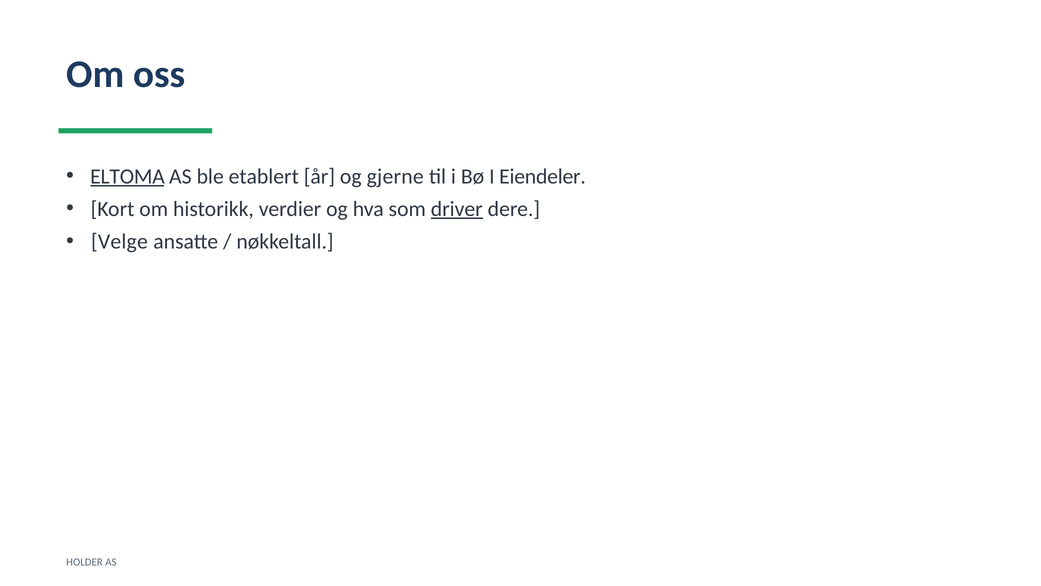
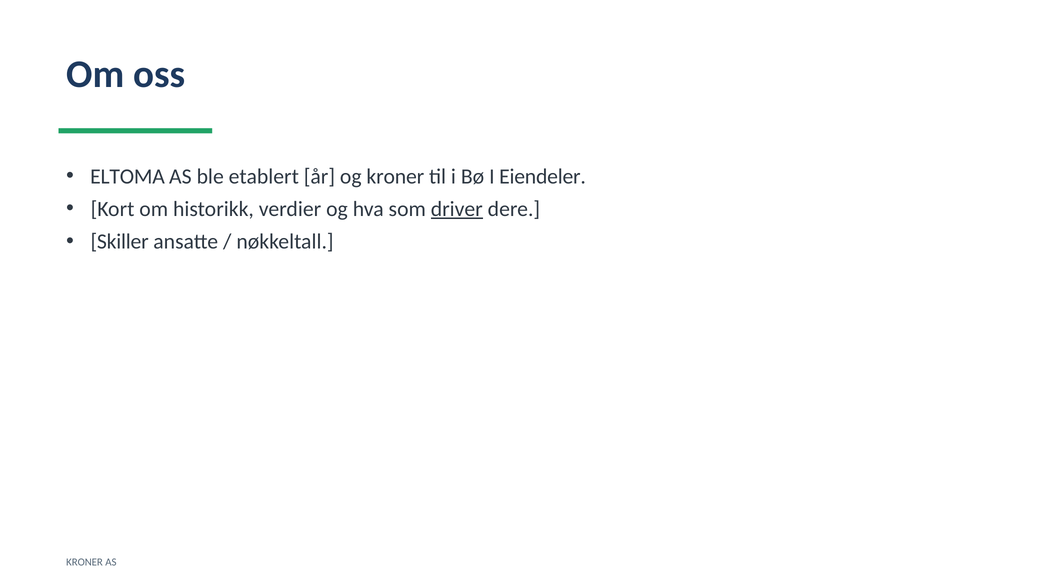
ELTOMA underline: present -> none (128, 176)
og gjerne: gjerne -> kroner (395, 176)
Velge: Velge -> Skiller (120, 241)
HOLDER: HOLDER -> KRONER (85, 562)
